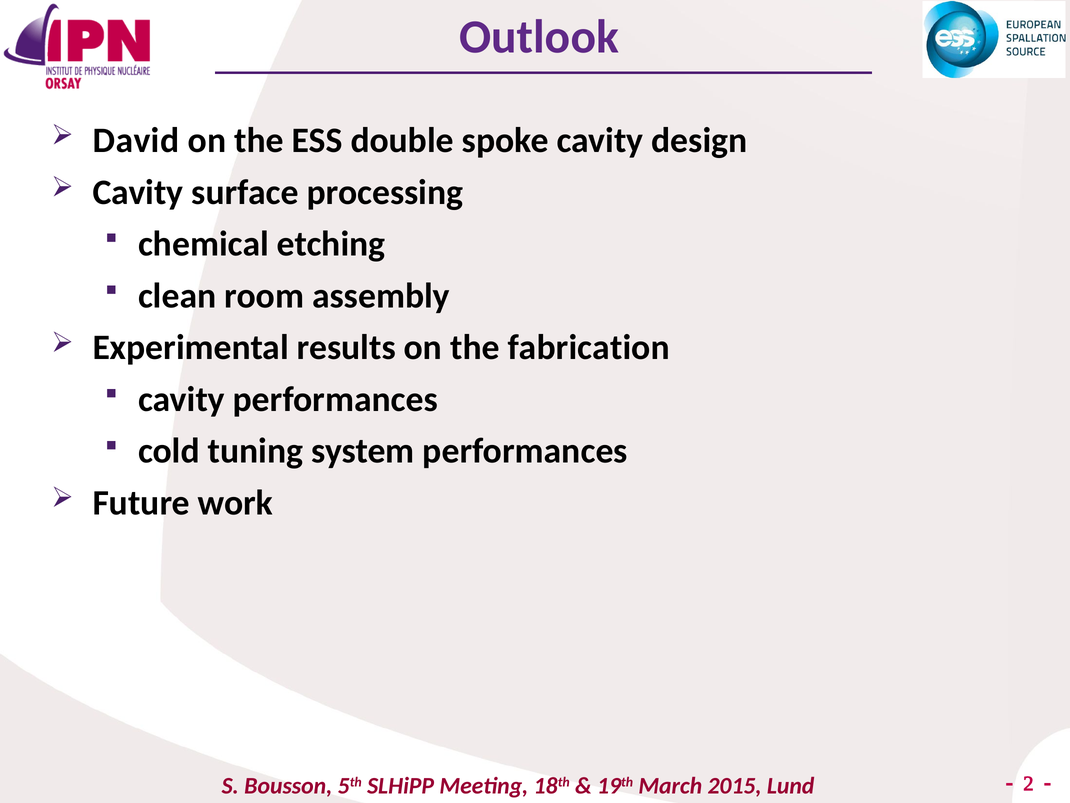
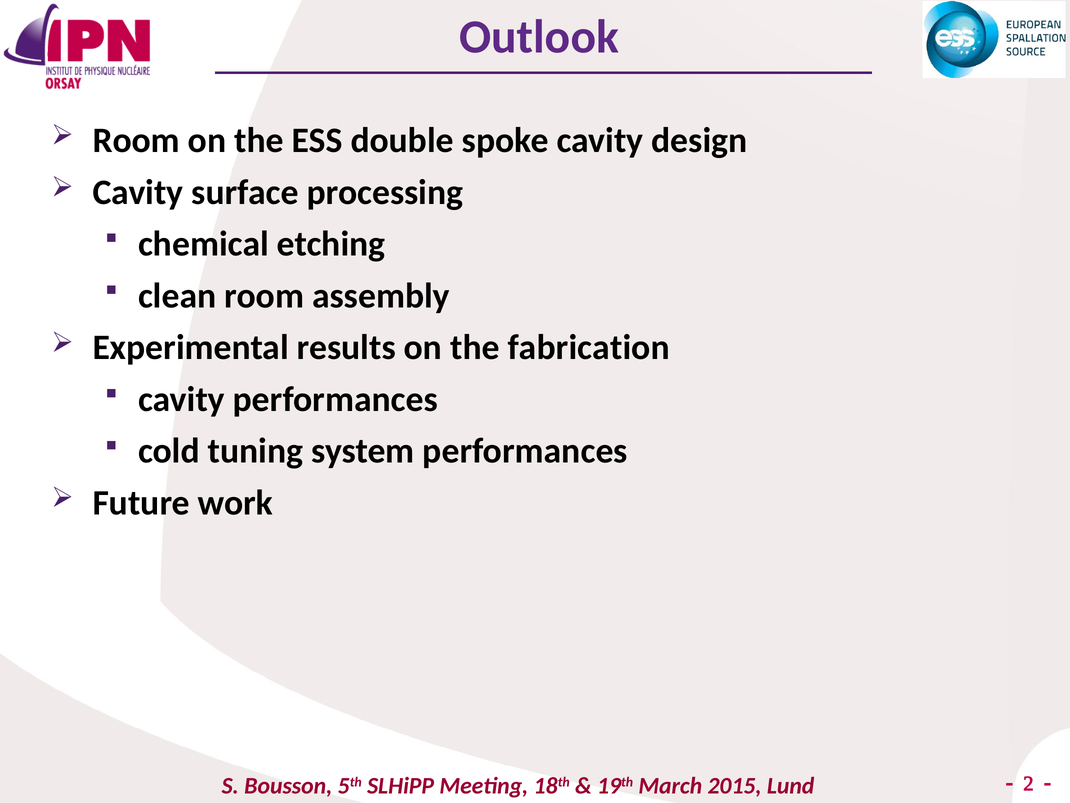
David: David -> Room (136, 141)
